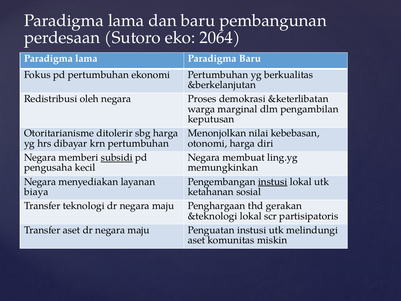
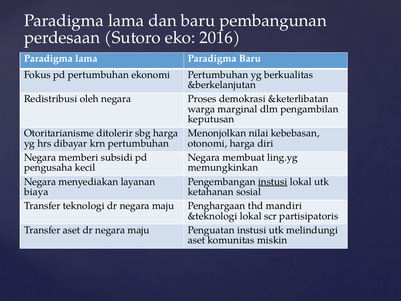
2064: 2064 -> 2016 (220, 38)
subsidi underline: present -> none (117, 157)
gerakan: gerakan -> mandiri (284, 206)
